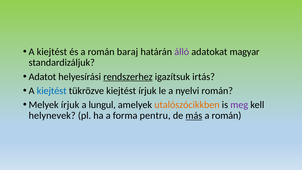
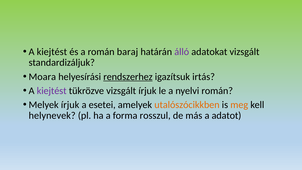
adatokat magyar: magyar -> vizsgált (245, 52)
Adatot: Adatot -> Moara (42, 77)
kiejtést colour: blue -> purple (52, 91)
tükrözve kiejtést: kiejtést -> vizsgált (121, 91)
lungul: lungul -> esetei (102, 105)
meg colour: purple -> orange (239, 105)
pentru: pentru -> rosszul (155, 116)
más underline: present -> none (194, 116)
román: román -> adatot (226, 116)
